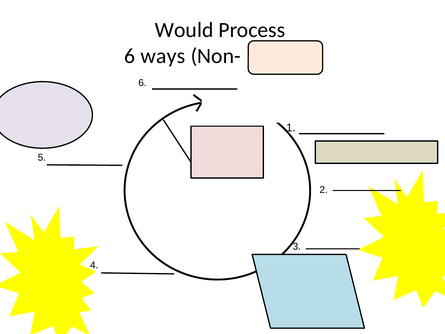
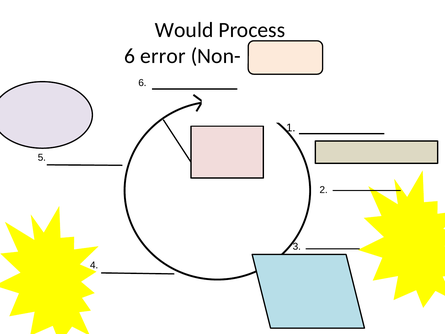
ways: ways -> error (163, 56)
